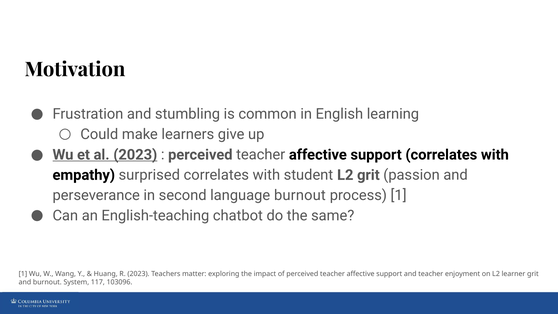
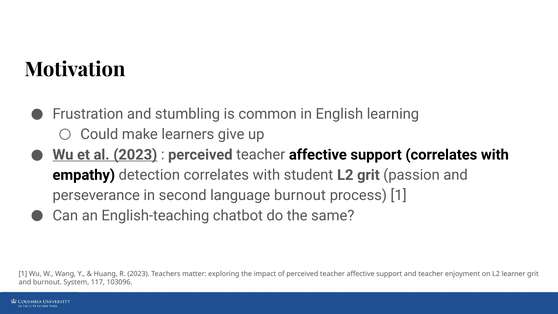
surprised: surprised -> detection (149, 175)
